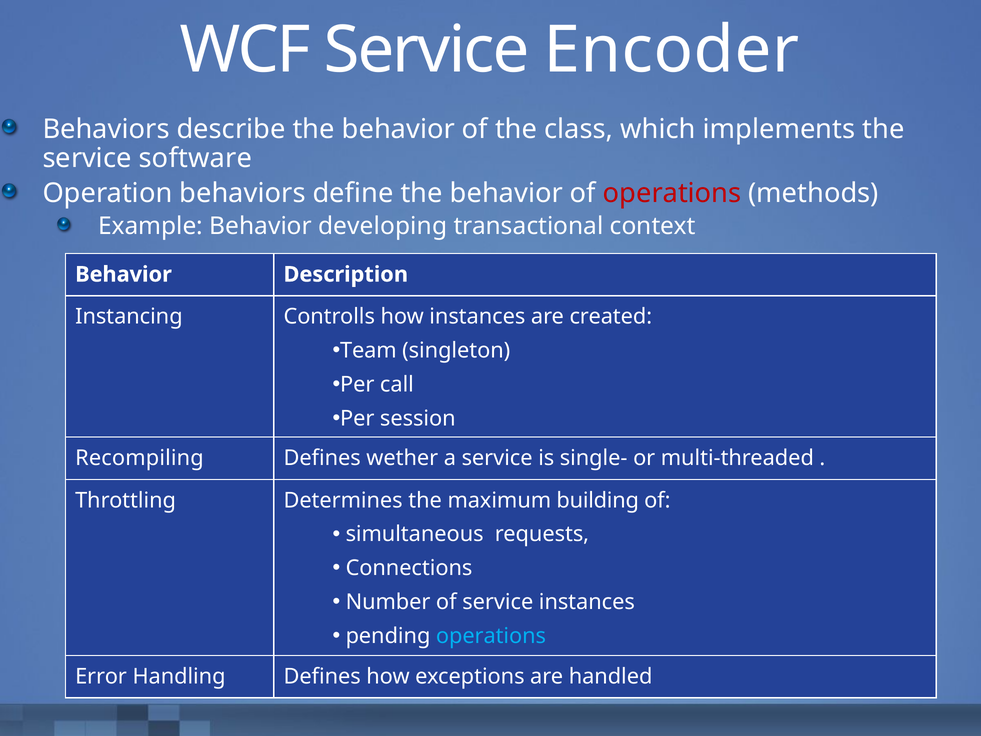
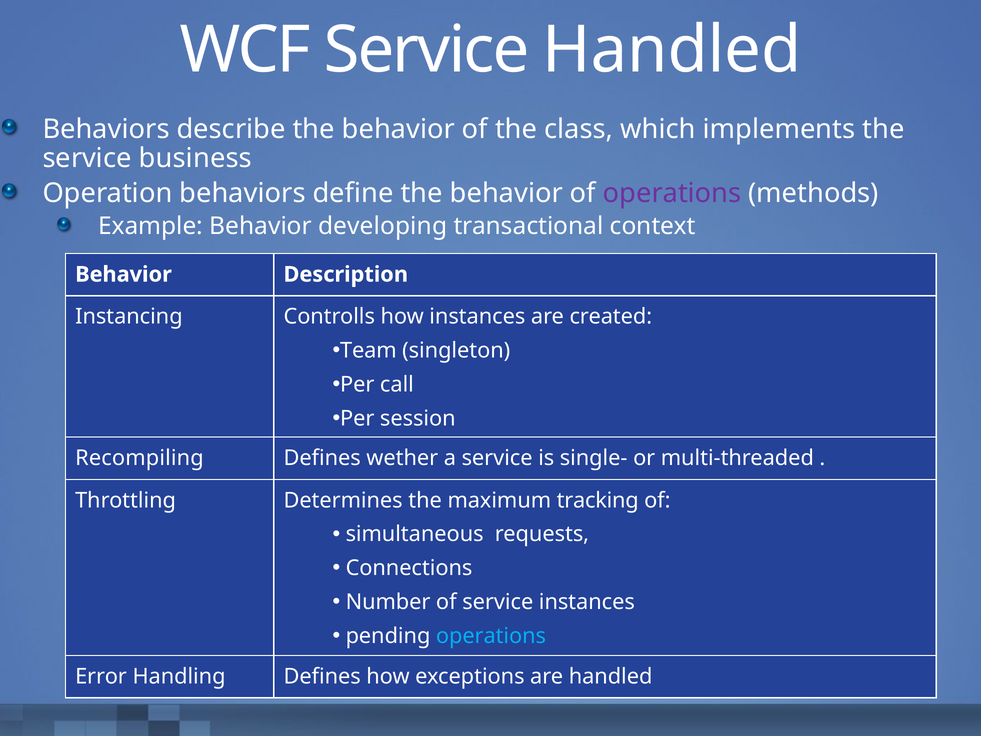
Service Encoder: Encoder -> Handled (672, 50)
software: software -> business (195, 158)
operations colour: red -> purple (672, 193)
building: building -> tracking (598, 500)
